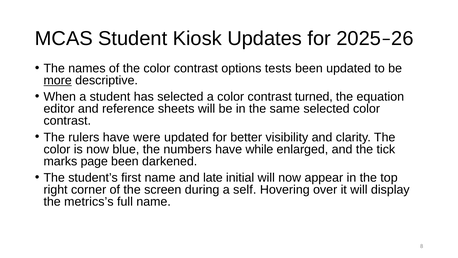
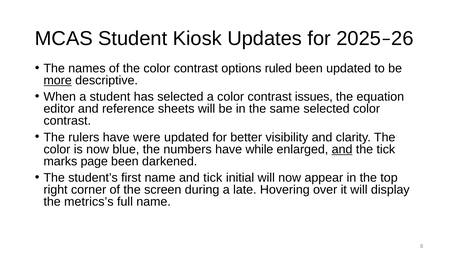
tests: tests -> ruled (278, 68)
turned: turned -> issues (314, 97)
and underline: none -> present (342, 149)
and late: late -> tick (213, 177)
self: self -> late (245, 190)
